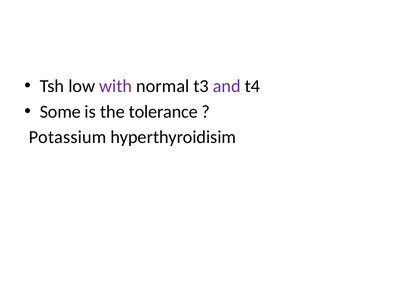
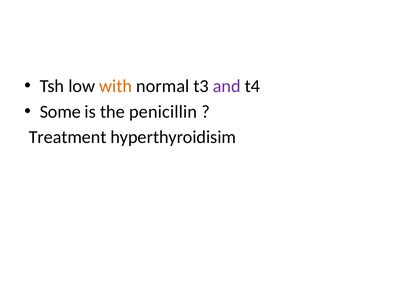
with colour: purple -> orange (116, 86)
tolerance: tolerance -> penicillin (163, 112)
Potassium: Potassium -> Treatment (68, 137)
